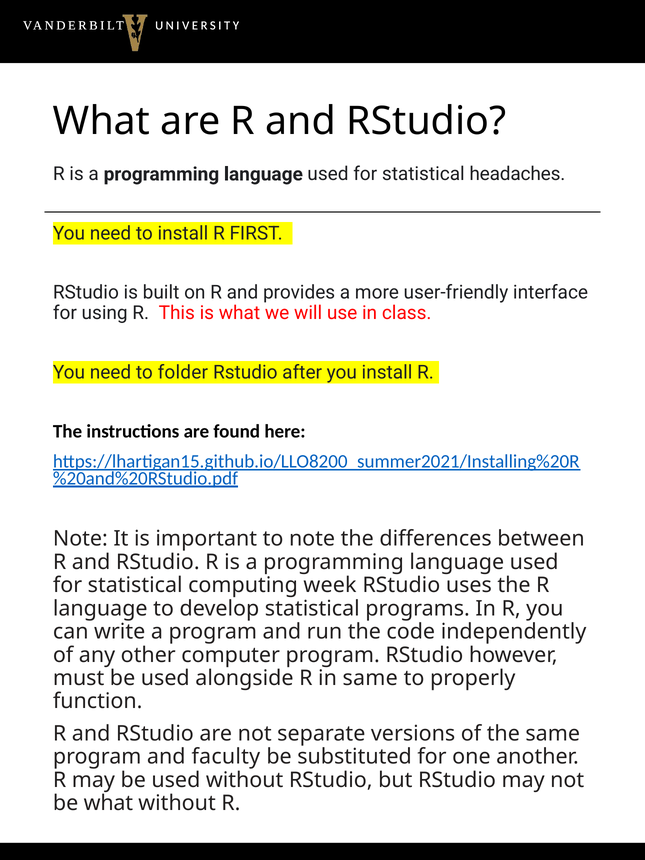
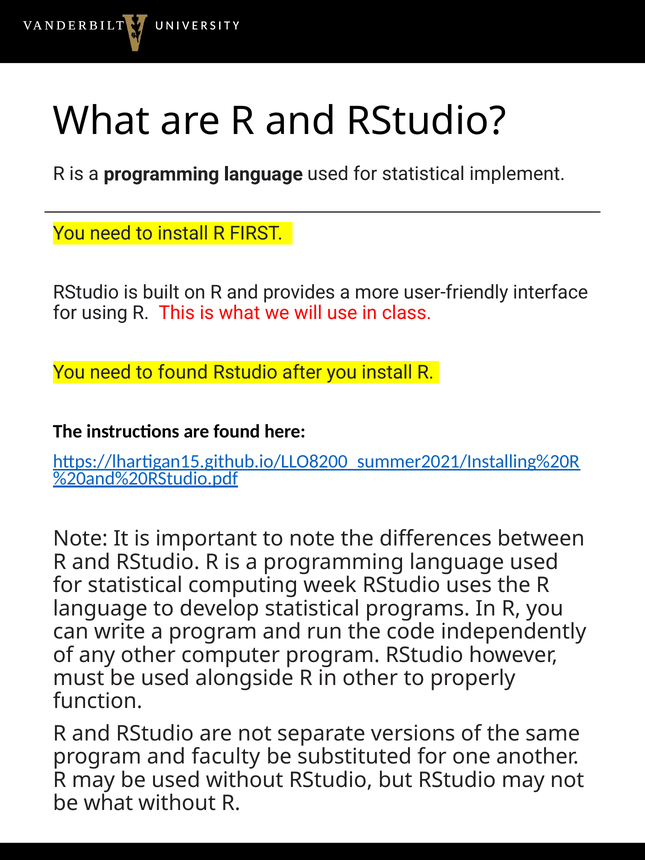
headaches: headaches -> implement (517, 174)
to folder: folder -> found (183, 372)
in same: same -> other (370, 678)
